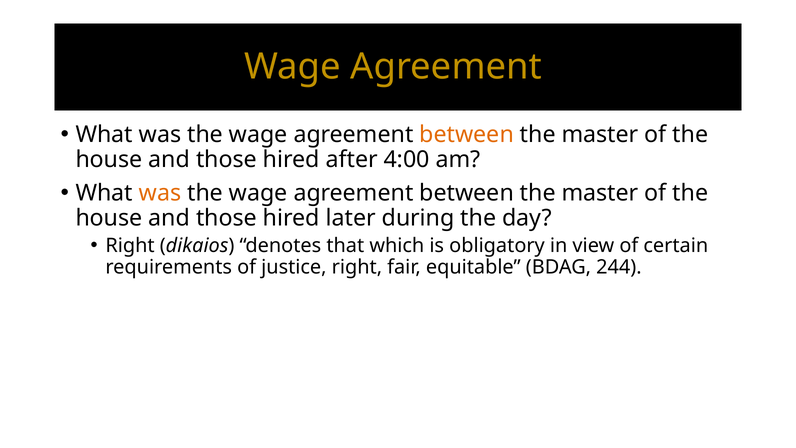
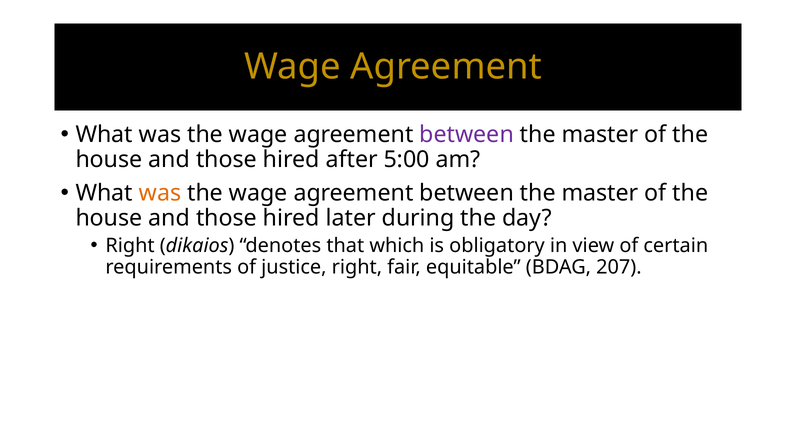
between colour: orange -> purple (467, 135)
4:00: 4:00 -> 5:00 (407, 160)
244: 244 -> 207 (619, 267)
